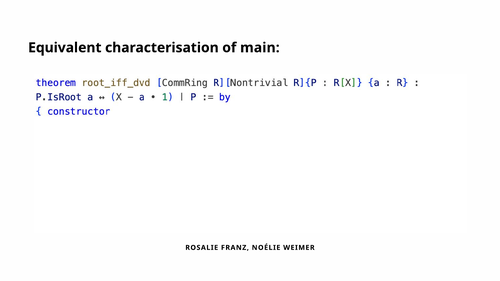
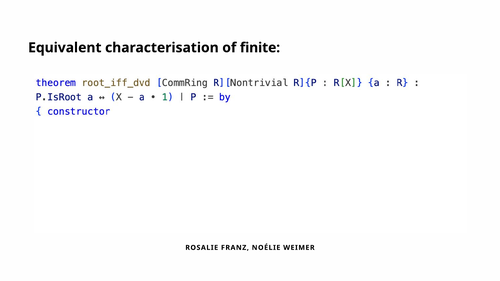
main: main -> finite (260, 48)
